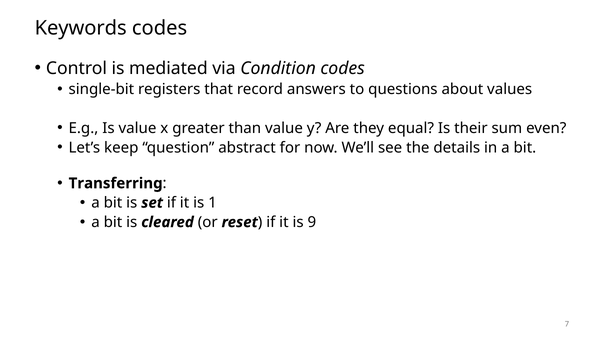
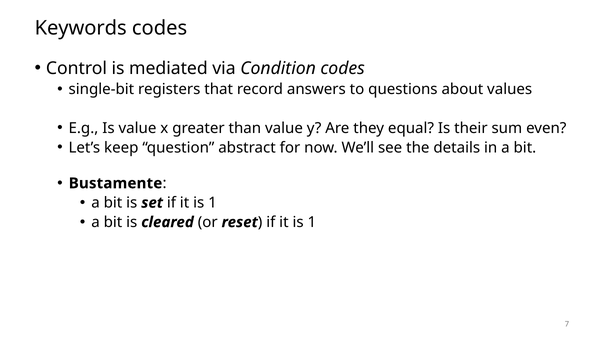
Transferring: Transferring -> Bustamente (116, 183)
9: 9 -> 1 (312, 222)
